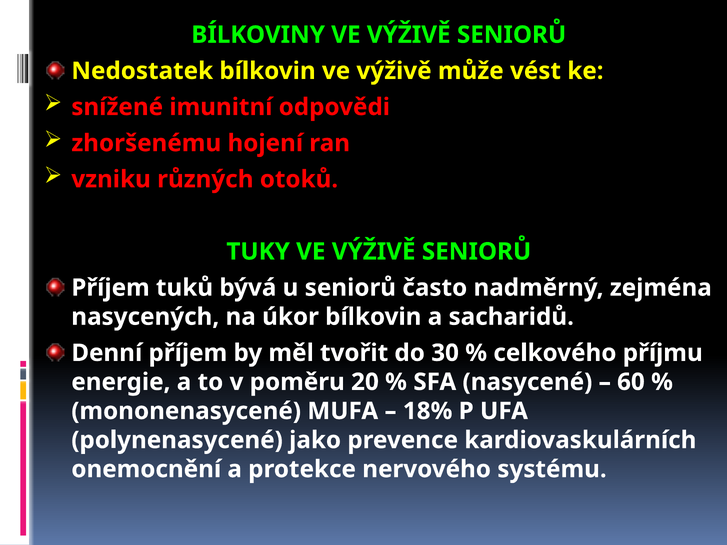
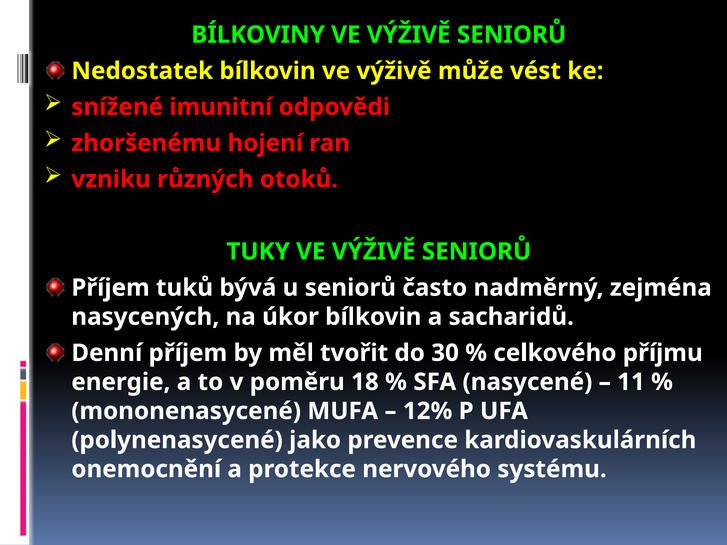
20: 20 -> 18 (365, 382)
60: 60 -> 11 (631, 382)
18%: 18% -> 12% (428, 411)
